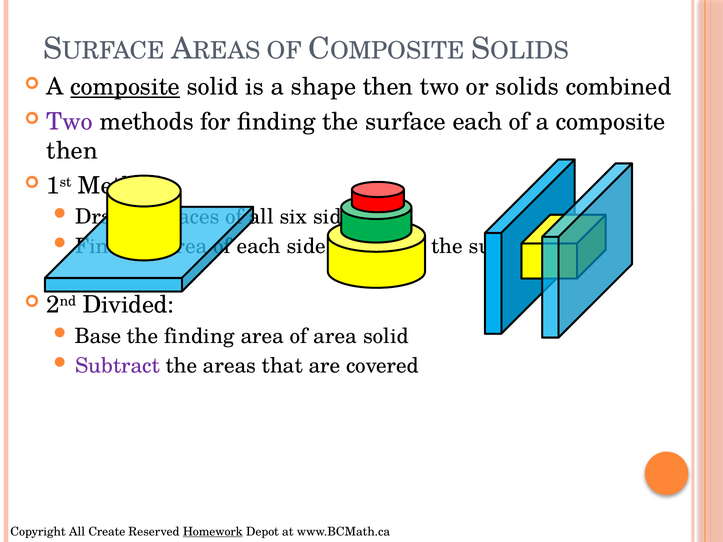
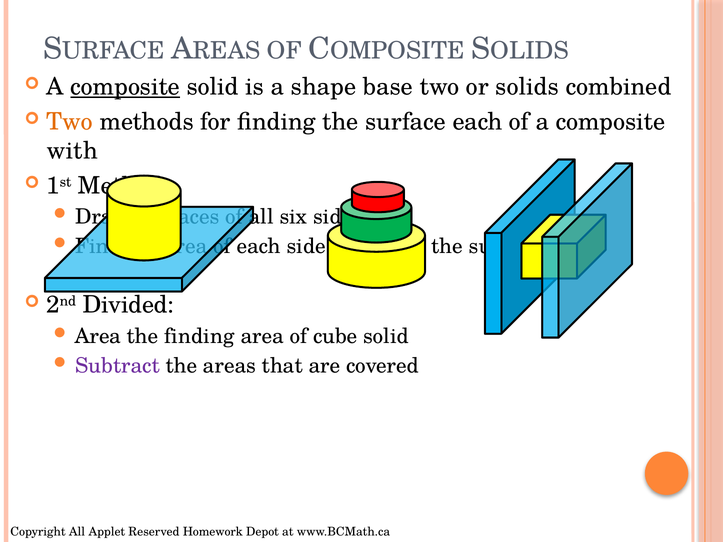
shape then: then -> base (388, 87)
Two colour: purple -> orange (70, 122)
then: then -> with (72, 151)
Base: Base -> Area (98, 336)
of area: area -> cube (335, 336)
Create: Create -> Applet (107, 532)
Homework underline: present -> none (213, 532)
